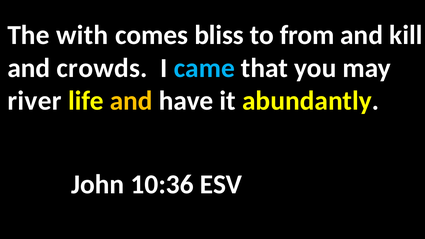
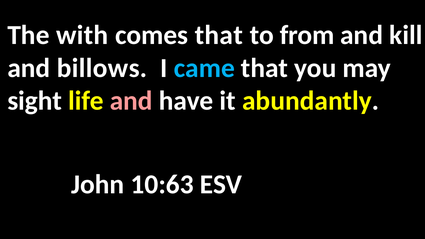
comes bliss: bliss -> that (219, 35)
crowds: crowds -> billows (102, 68)
river: river -> sight (35, 101)
and colour: yellow -> pink (131, 101)
10:36: 10:36 -> 10:63 (162, 185)
